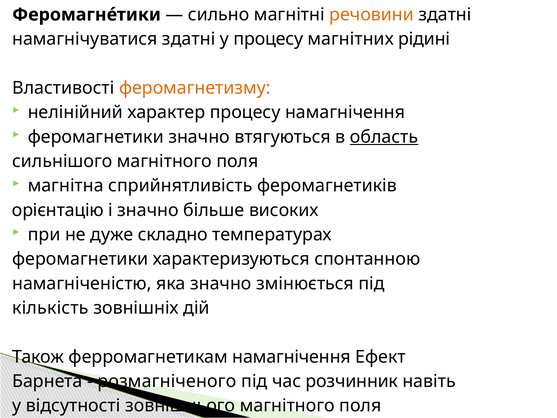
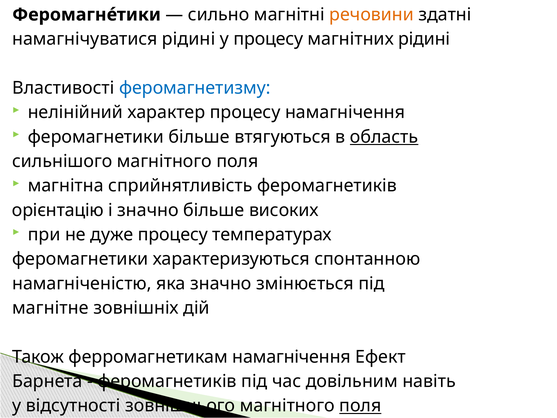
намагнічуватися здатні: здатні -> рідині (189, 39)
феромагнетизму colour: orange -> blue (195, 88)
феромагнетики значно: значно -> більше (199, 137)
дуже складно: складно -> процесу (173, 235)
кількість: кількість -> магнітне (50, 308)
розмагніченого: розмагніченого -> феромагнетиків (167, 381)
розчинник: розчинник -> довільним (352, 381)
поля underline: none -> present (360, 406)
